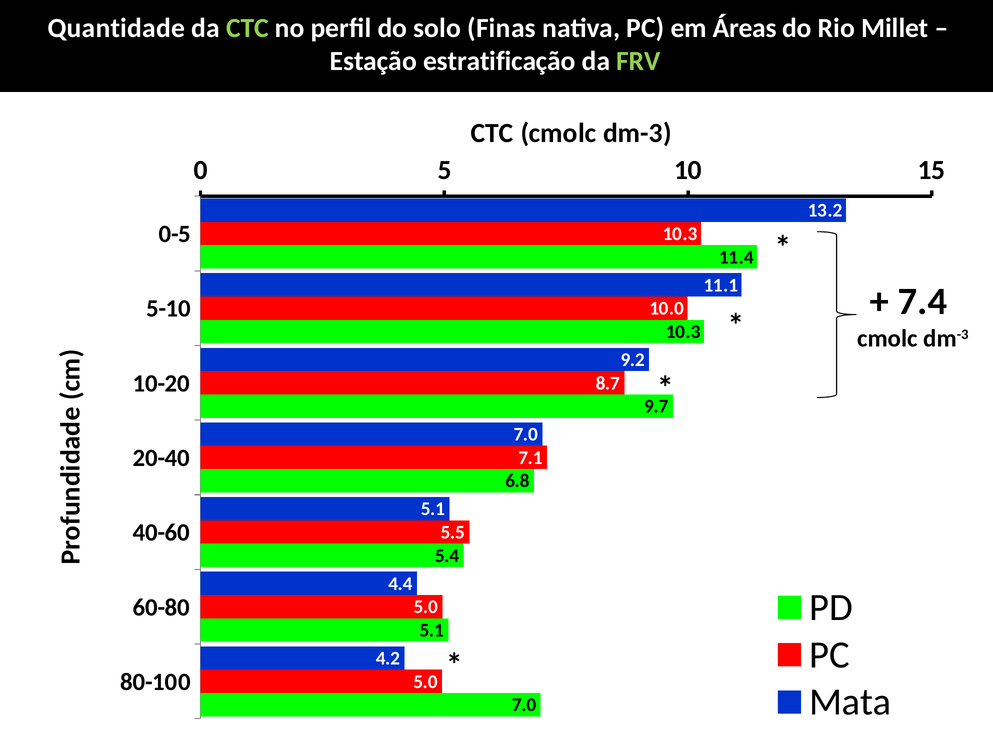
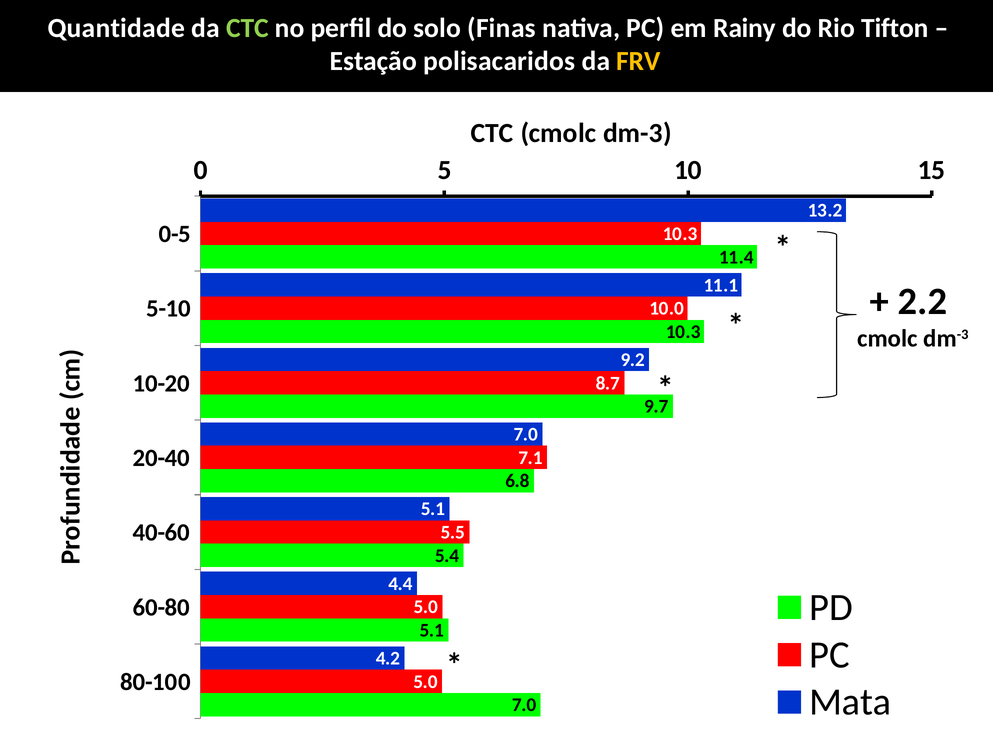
Áreas: Áreas -> Rainy (745, 28)
Millet: Millet -> Tifton (895, 28)
estratificação: estratificação -> polisacaridos (499, 61)
FRV colour: light green -> yellow (639, 61)
7.4: 7.4 -> 2.2 (922, 301)
